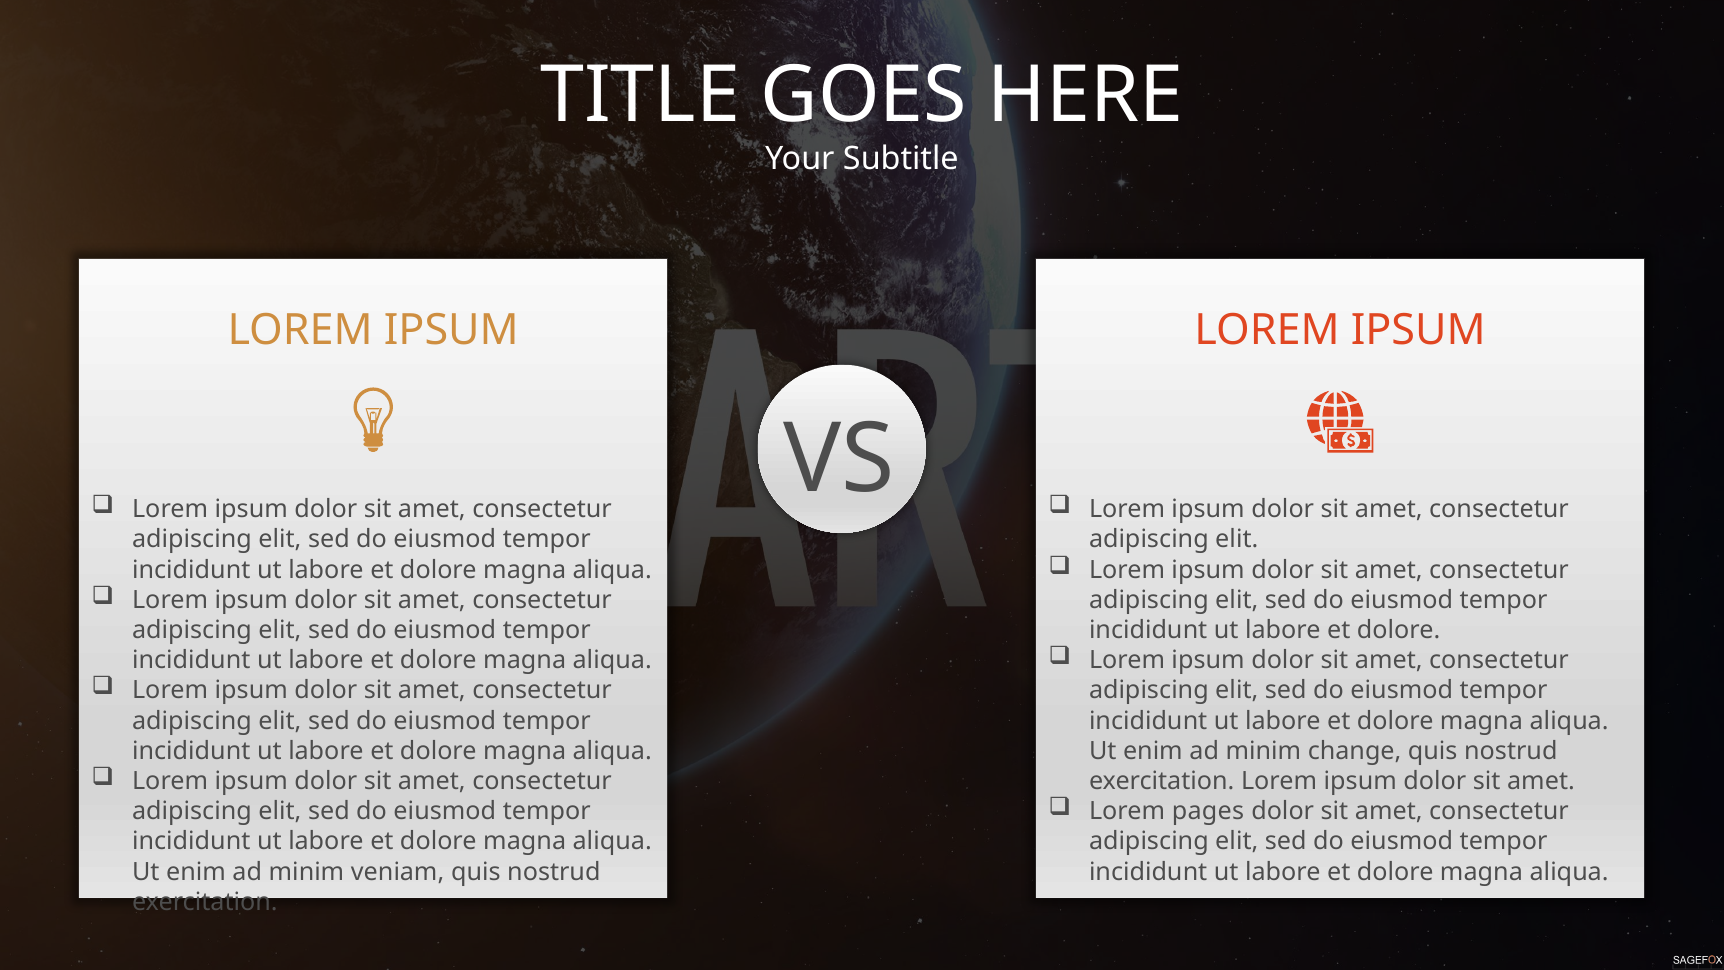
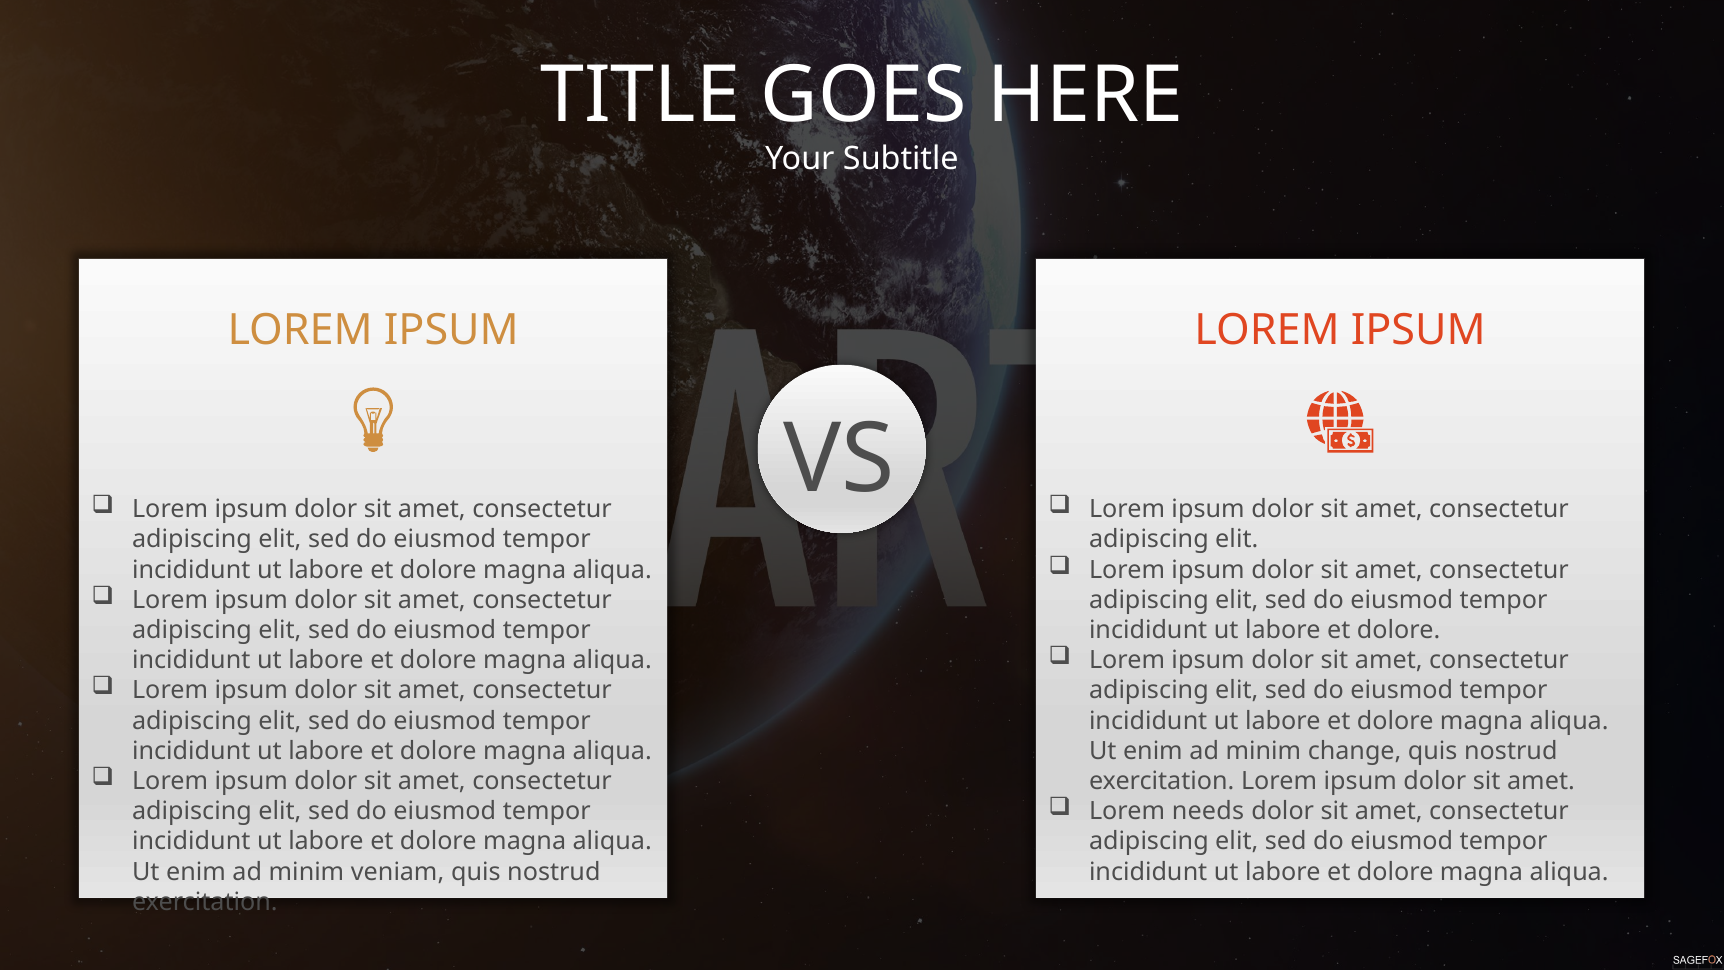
pages: pages -> needs (1208, 811)
